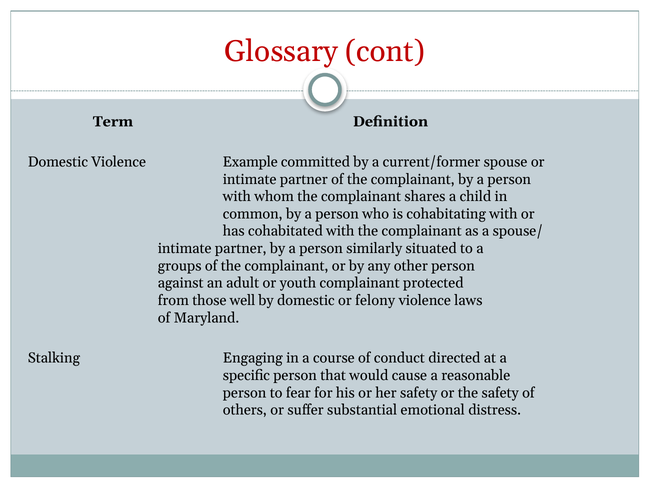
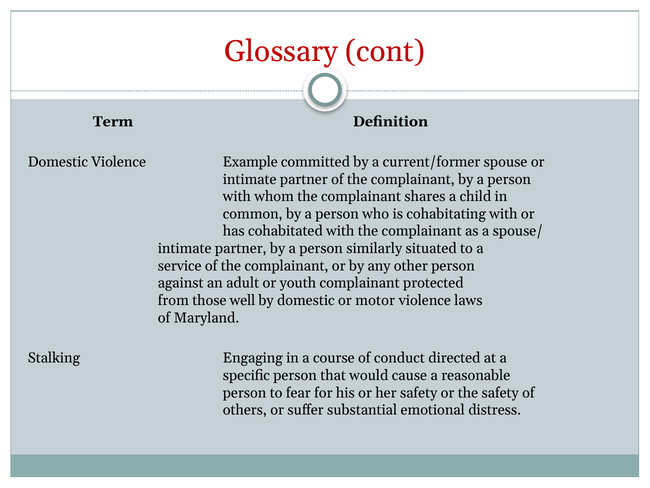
groups: groups -> service (180, 266)
felony: felony -> motor (375, 300)
